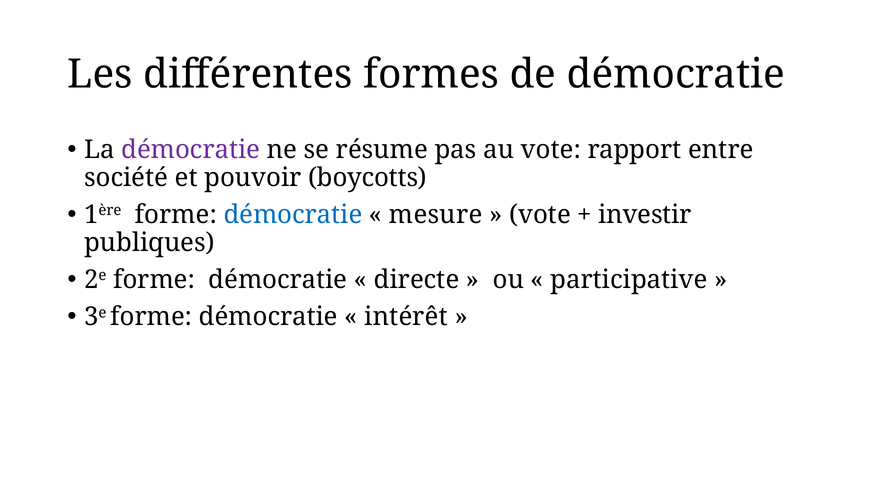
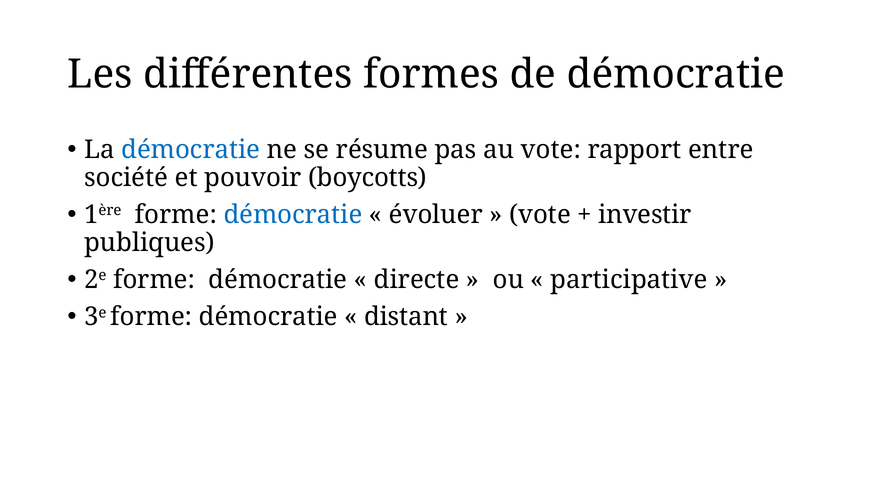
démocratie colour: purple -> blue (191, 150)
mesure: mesure -> évoluer (436, 215)
intérêt: intérêt -> distant (406, 317)
